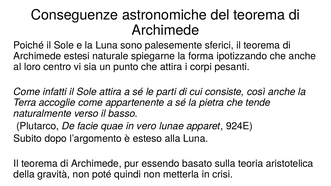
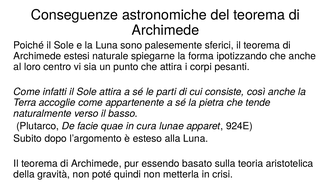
vero: vero -> cura (147, 126)
